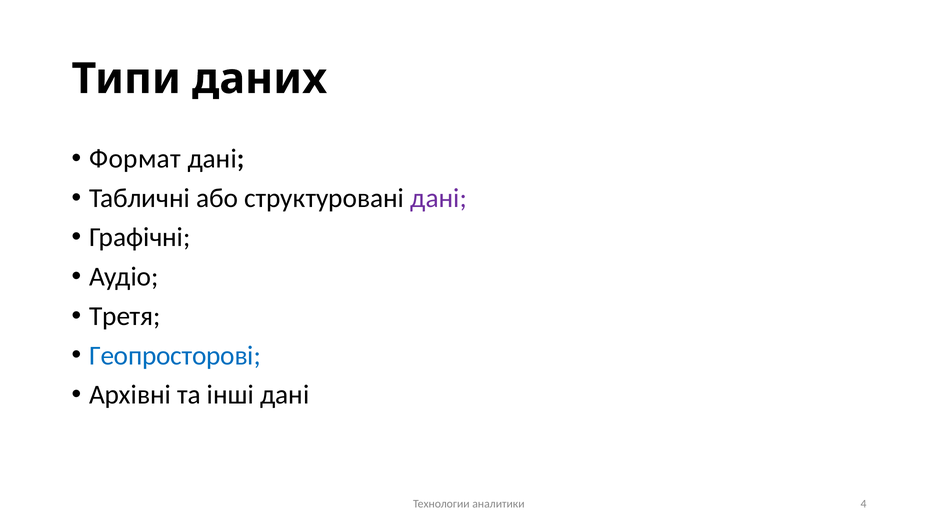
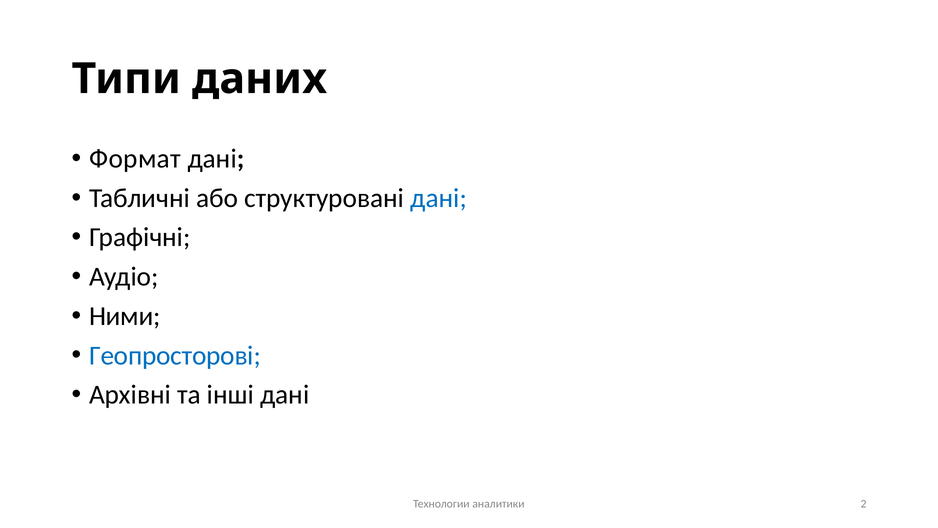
дані colour: purple -> blue (439, 198)
Третя: Третя -> Ними (125, 316)
4: 4 -> 2 (864, 504)
